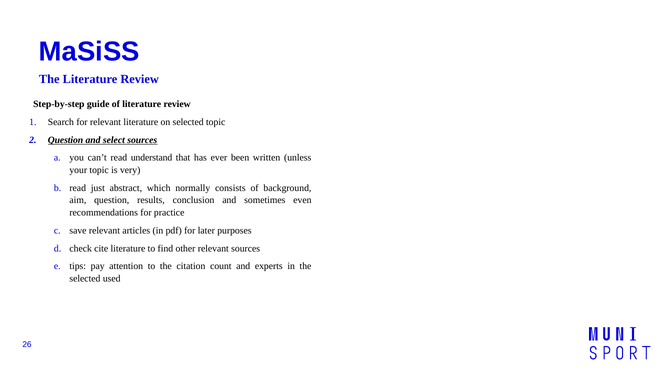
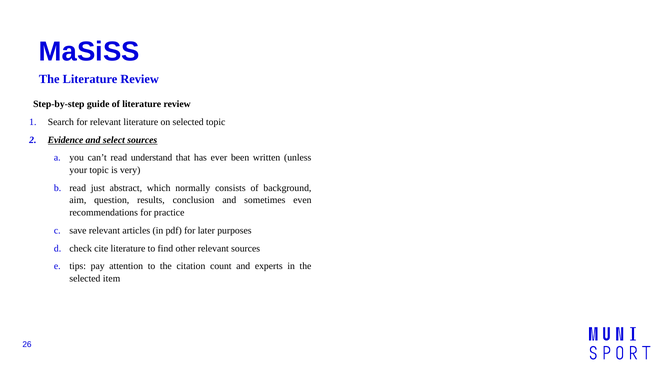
Question: Question -> Evidence (66, 140)
used: used -> item (112, 279)
